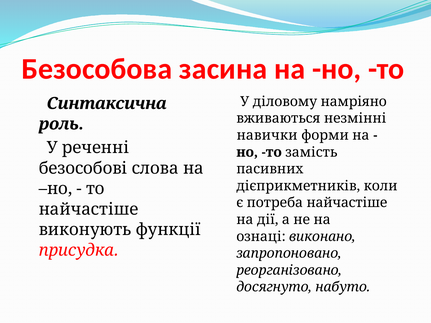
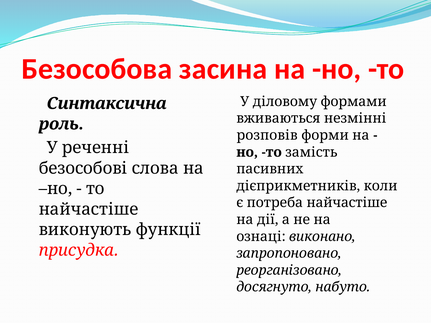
намріяно: намріяно -> формами (354, 102)
навички: навички -> розповів (267, 135)
